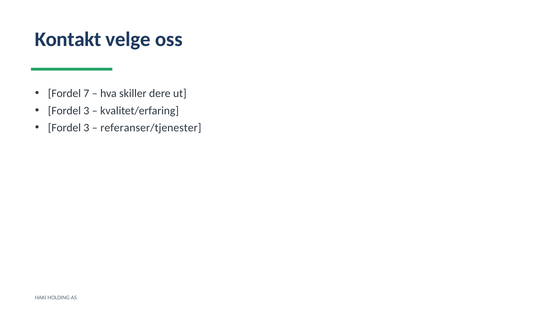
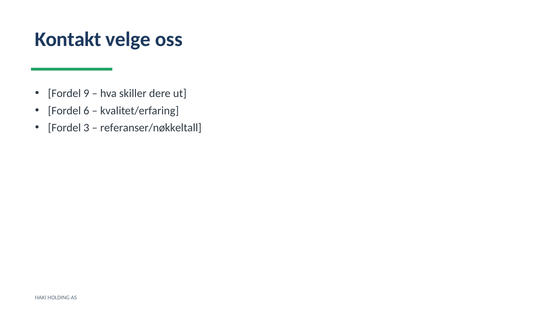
7: 7 -> 9 (86, 93)
3: 3 -> 6 (86, 111)
referanser/tjenester: referanser/tjenester -> referanser/nøkkeltall (151, 128)
